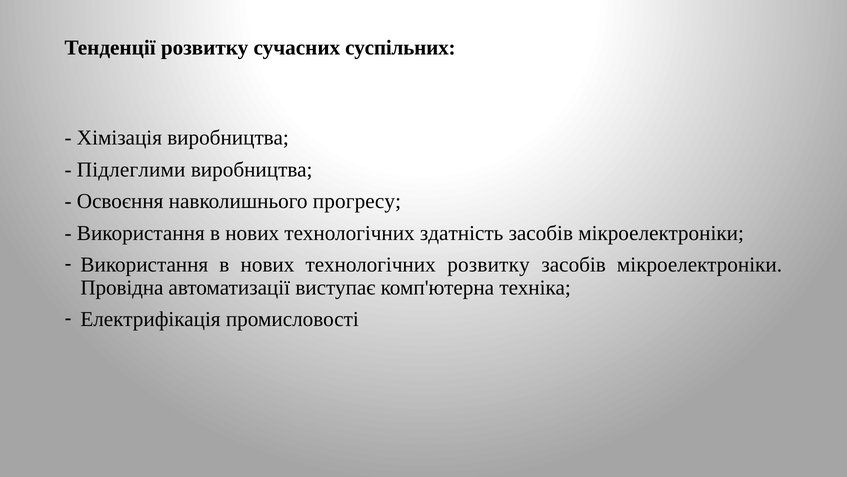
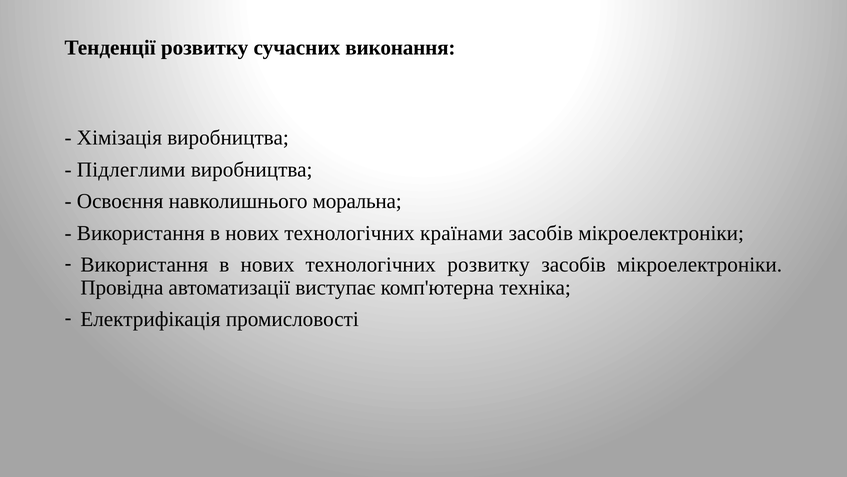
суспільних: суспільних -> виконання (400, 48)
прогресу: прогресу -> моральна (357, 201)
здатність: здатність -> країнами (462, 233)
